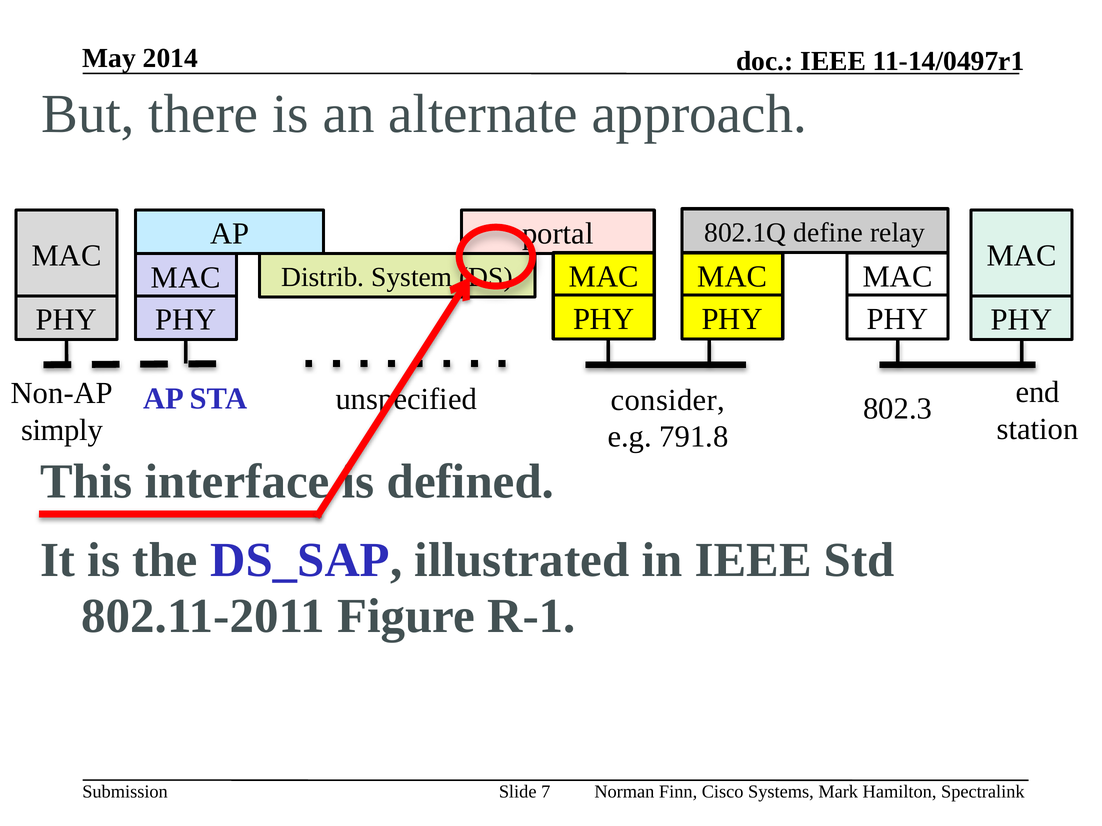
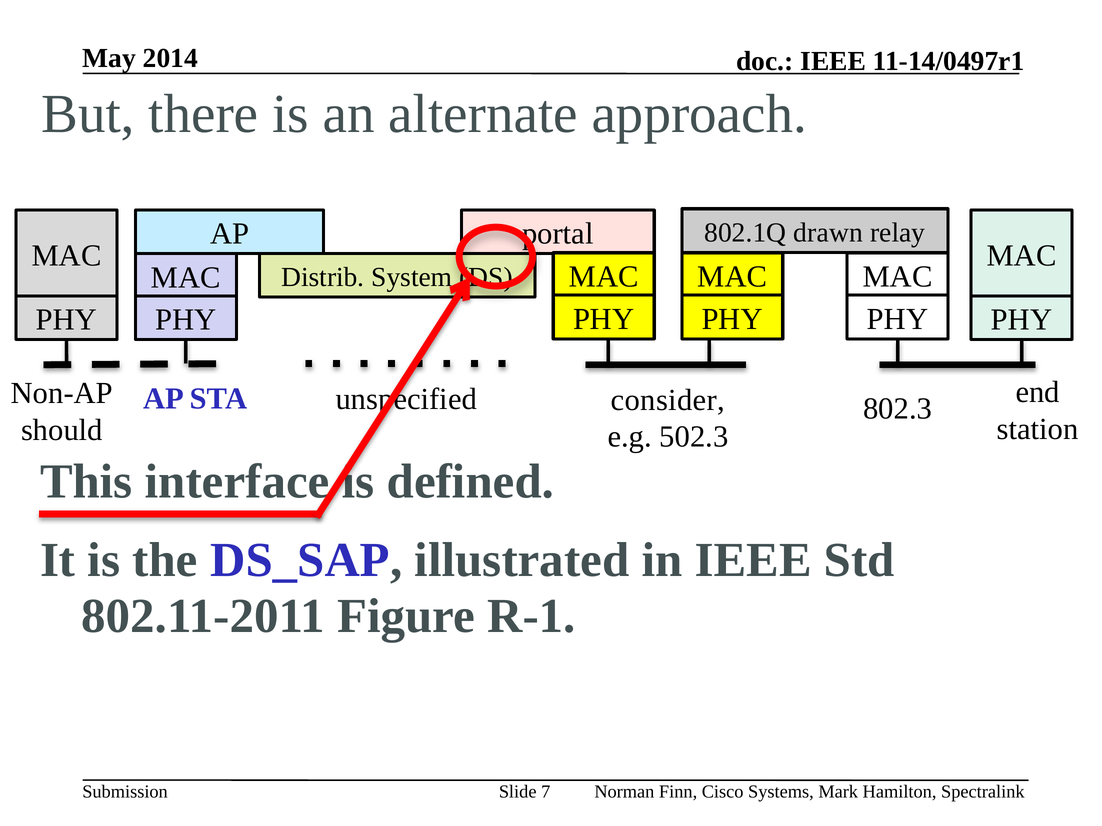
define: define -> drawn (828, 233)
simply: simply -> should (62, 430)
791.8: 791.8 -> 502.3 (694, 437)
